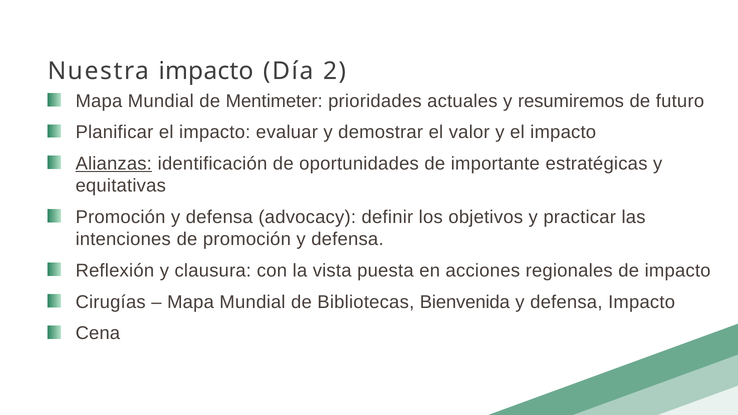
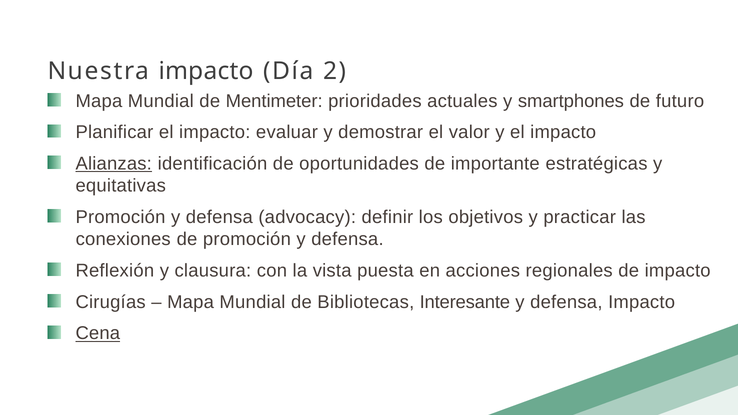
resumiremos: resumiremos -> smartphones (571, 101)
intenciones: intenciones -> conexiones (123, 239)
Bienvenida: Bienvenida -> Interesante (465, 302)
Cena underline: none -> present (98, 334)
